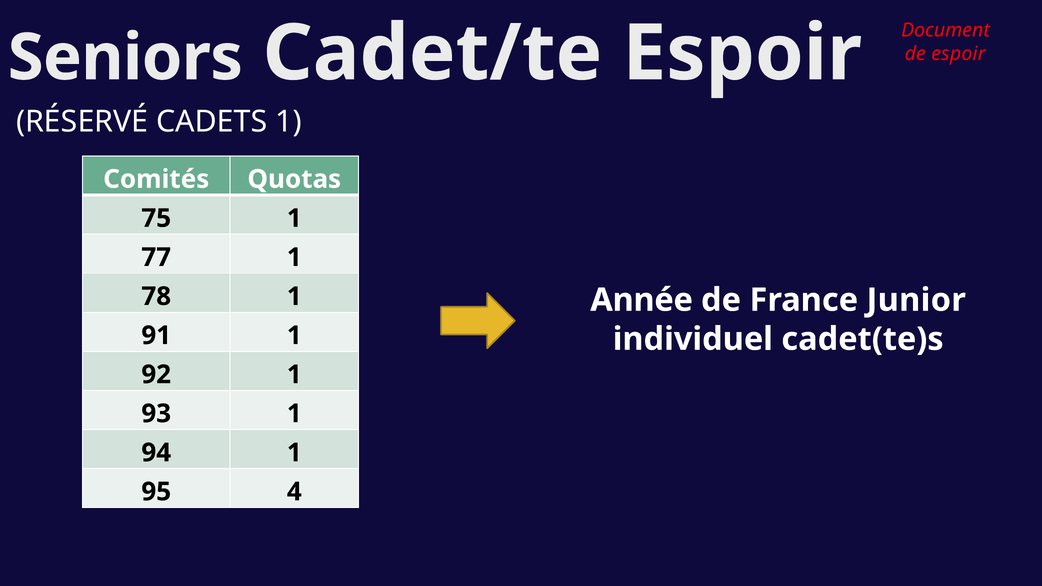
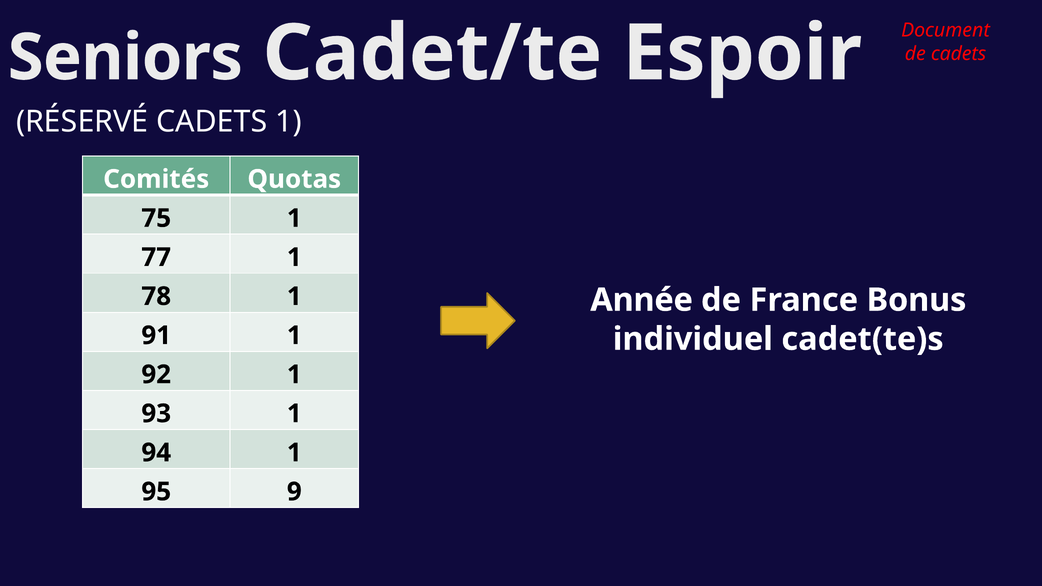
de espoir: espoir -> cadets (959, 54)
Junior: Junior -> Bonus (916, 300)
4: 4 -> 9 (294, 492)
